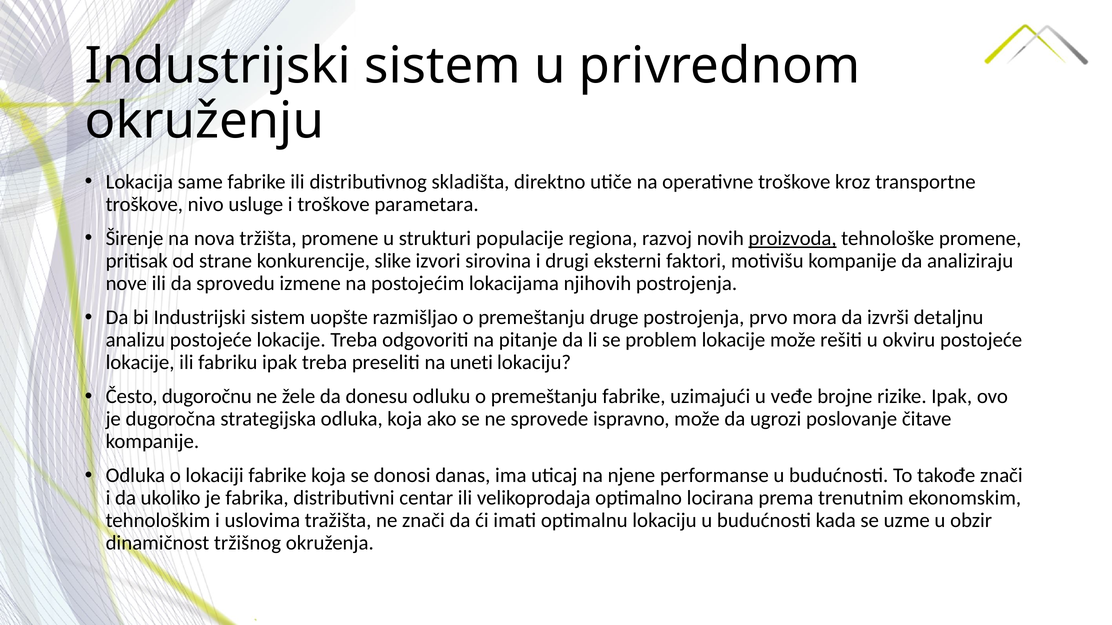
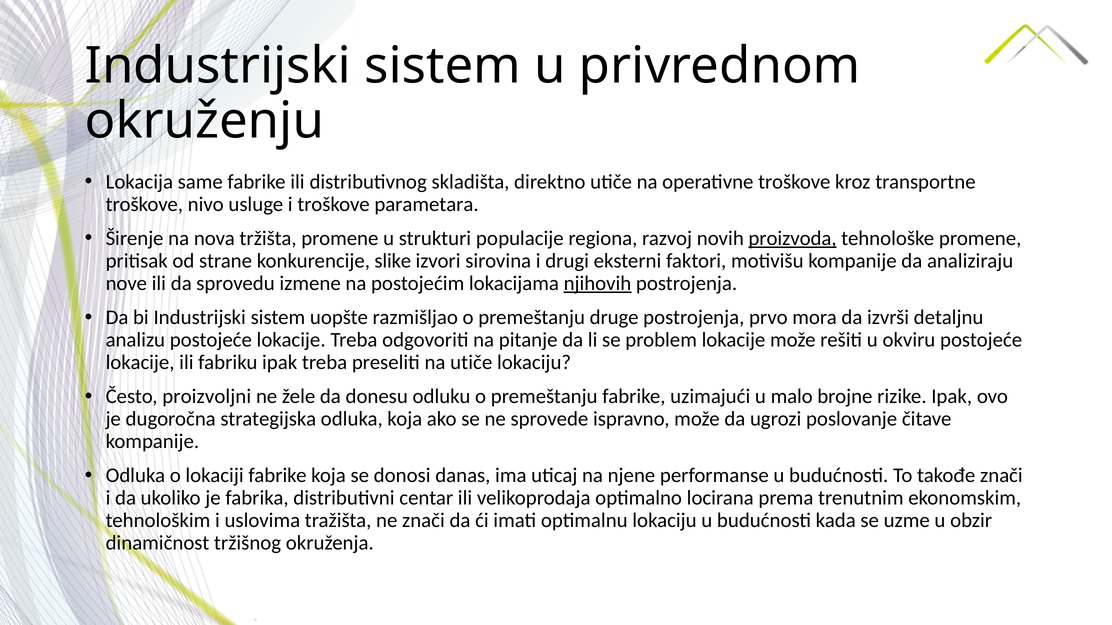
njihovih underline: none -> present (597, 284)
na uneti: uneti -> utiče (471, 363)
dugoročnu: dugoročnu -> proizvoljni (207, 397)
veđe: veđe -> malo (792, 397)
